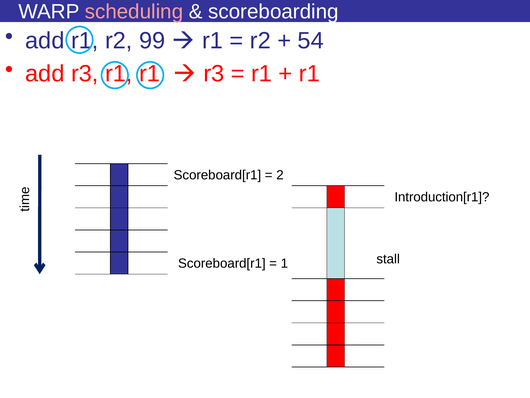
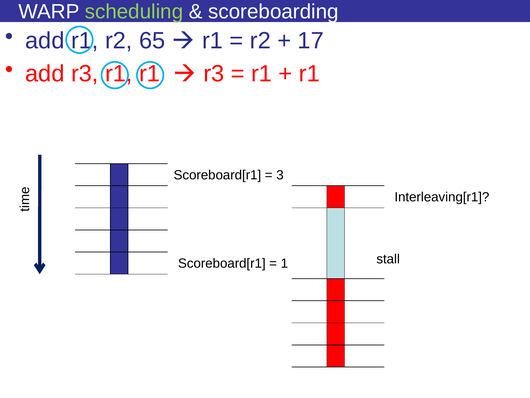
scheduling colour: pink -> light green (134, 12)
99: 99 -> 65 (152, 41)
54: 54 -> 17 (311, 41)
2: 2 -> 3 (280, 175)
Introduction[r1: Introduction[r1 -> Interleaving[r1 (442, 197)
